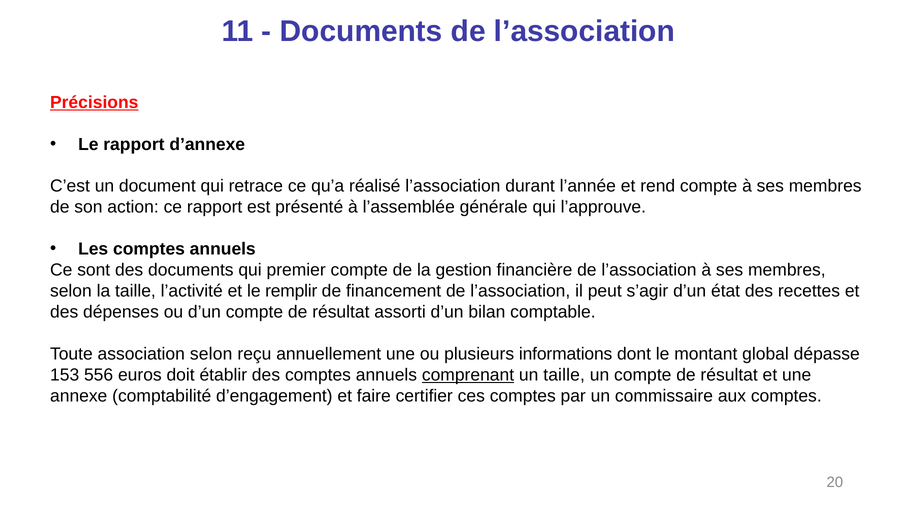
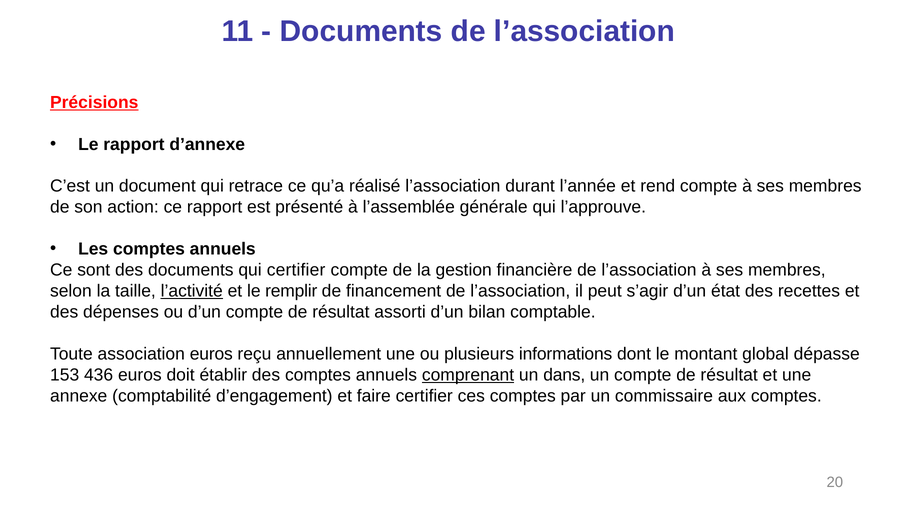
qui premier: premier -> certifier (296, 270)
l’activité underline: none -> present (192, 291)
association selon: selon -> euros (211, 354)
556: 556 -> 436 (99, 375)
un taille: taille -> dans (564, 375)
